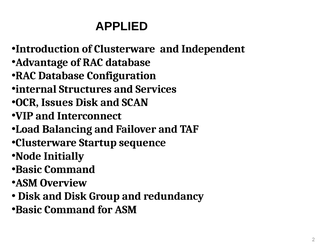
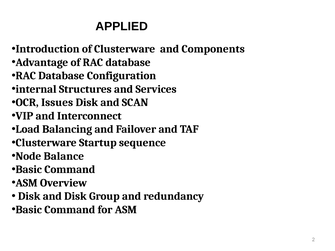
Independent: Independent -> Components (213, 49)
Initially: Initially -> Balance (64, 156)
